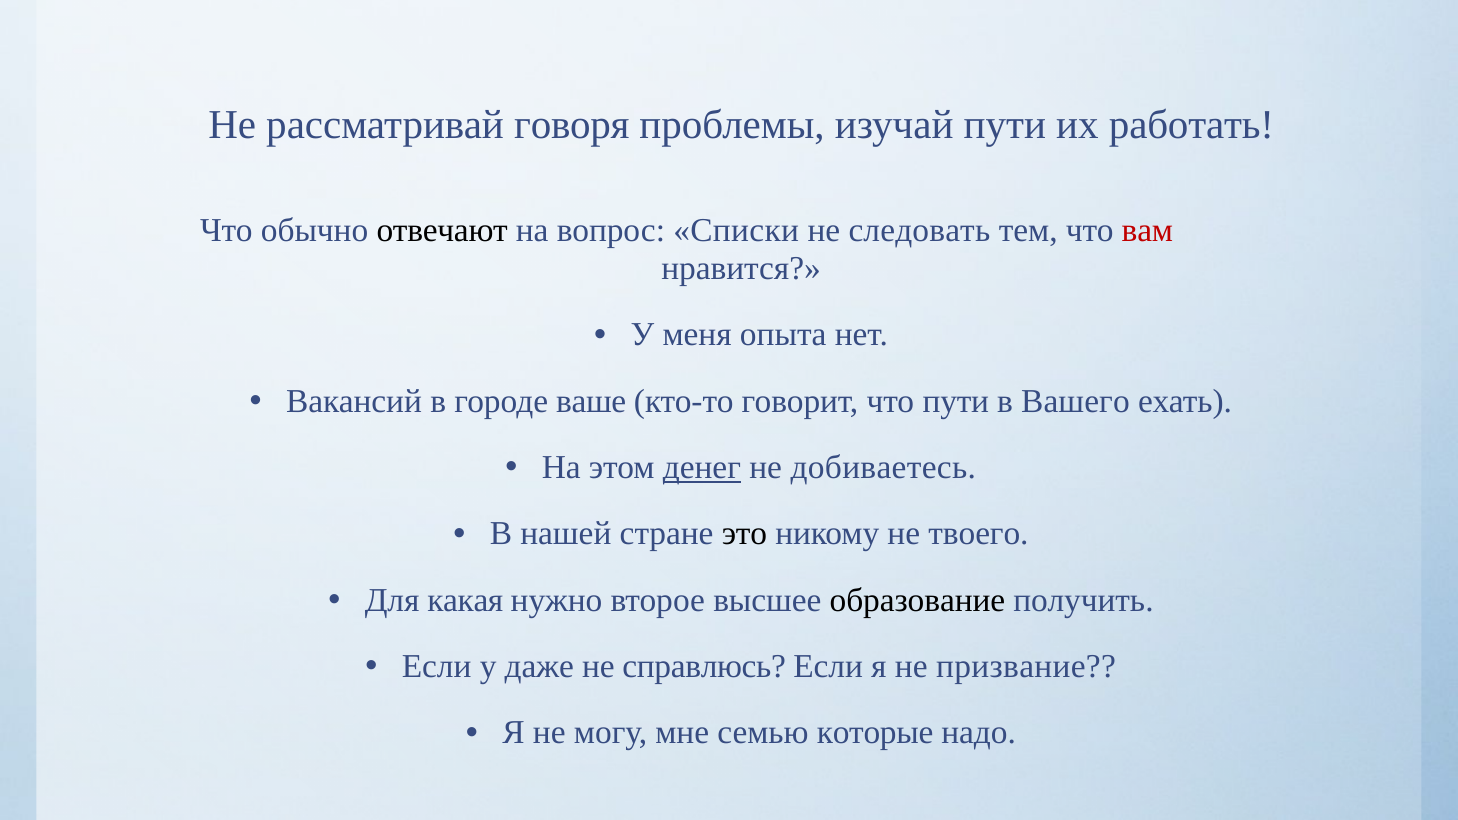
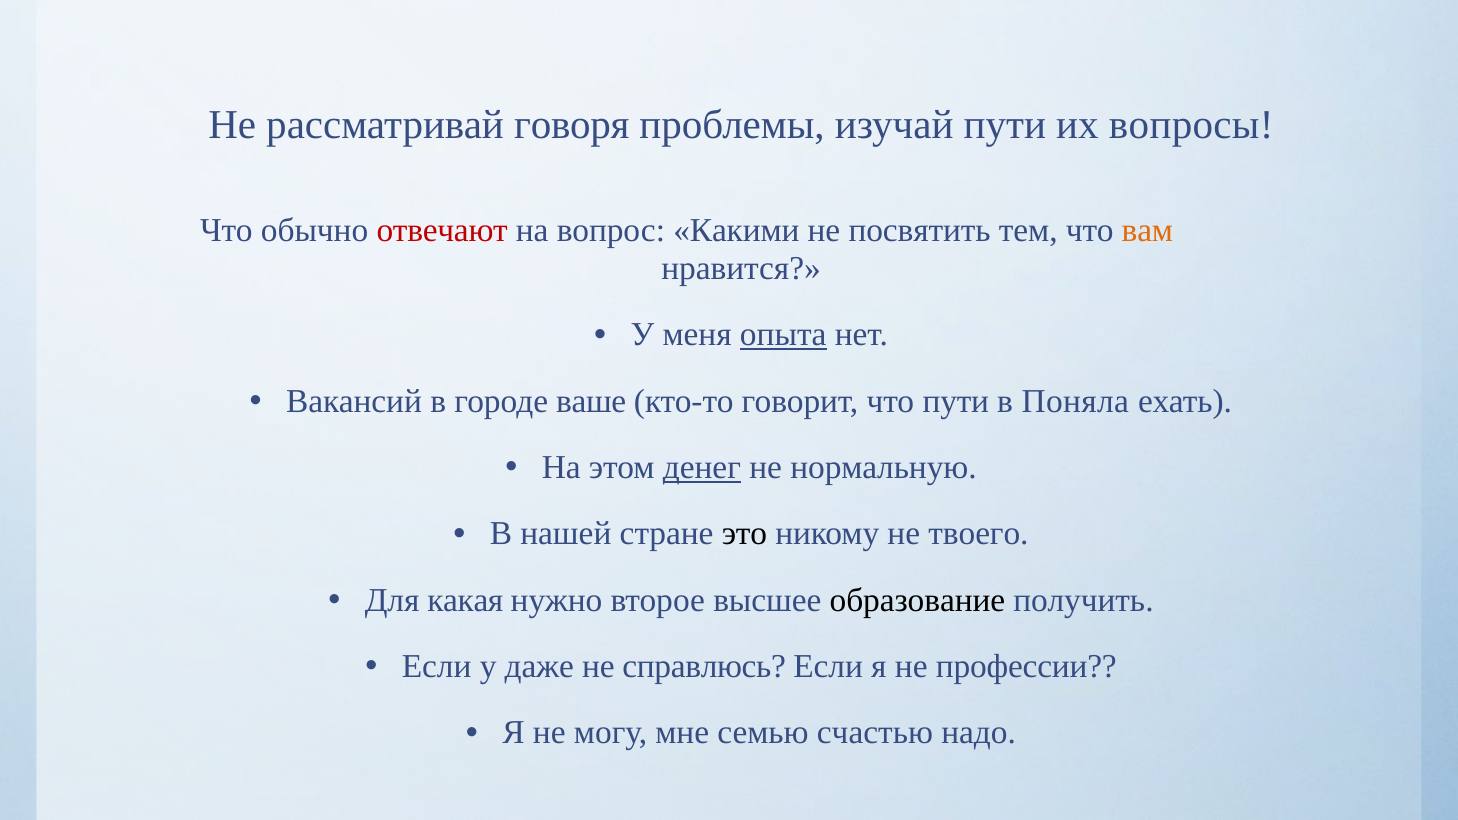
работать: работать -> вопросы (1191, 125)
отвечают colour: black -> red (442, 230)
Списки: Списки -> Какими (736, 230)
следовать: следовать -> посвятить (920, 230)
вам colour: red -> orange (1147, 230)
опыта underline: none -> present (783, 335)
Вашего: Вашего -> Поняла (1075, 401)
добиваетесь: добиваетесь -> нормальную (883, 468)
призвание: призвание -> профессии (1026, 667)
которые: которые -> счастью (875, 733)
